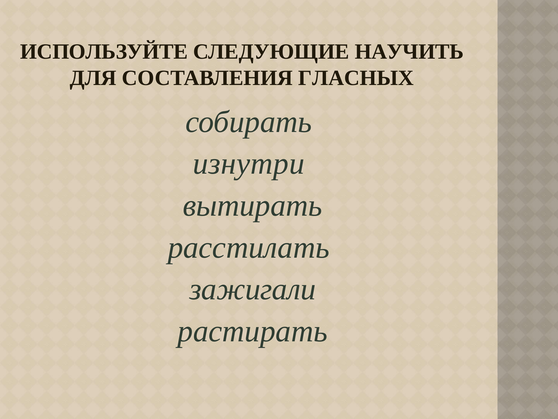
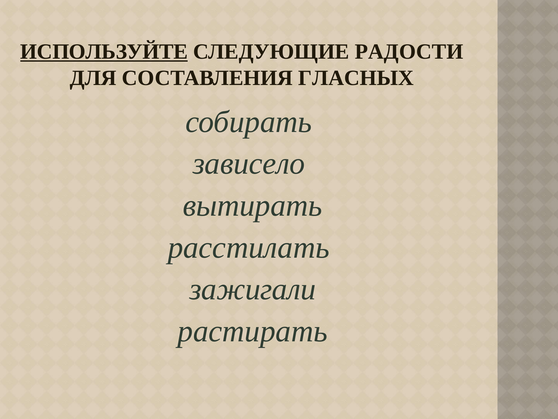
ИСПОЛЬЗУЙТЕ underline: none -> present (104, 52)
НАУЧИТЬ: НАУЧИТЬ -> РАДОСТИ (409, 52)
изнутри: изнутри -> зависело (249, 164)
